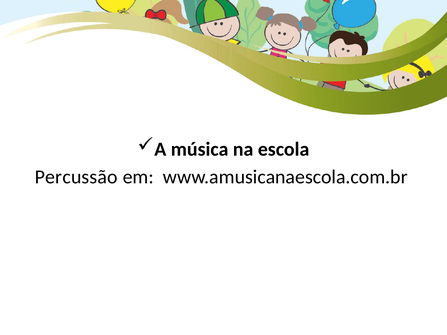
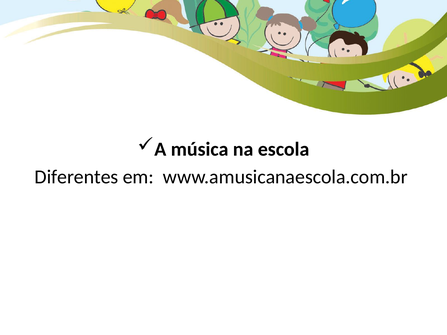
Percussão: Percussão -> Diferentes (76, 177)
